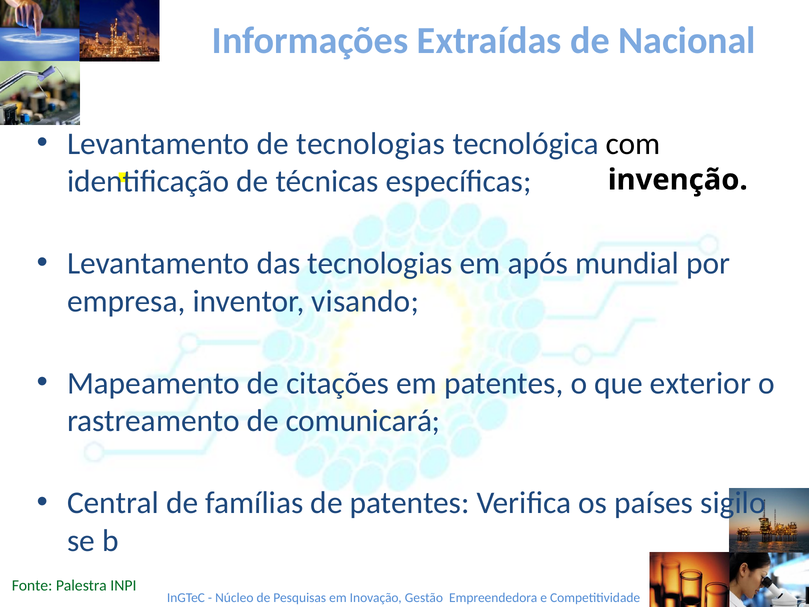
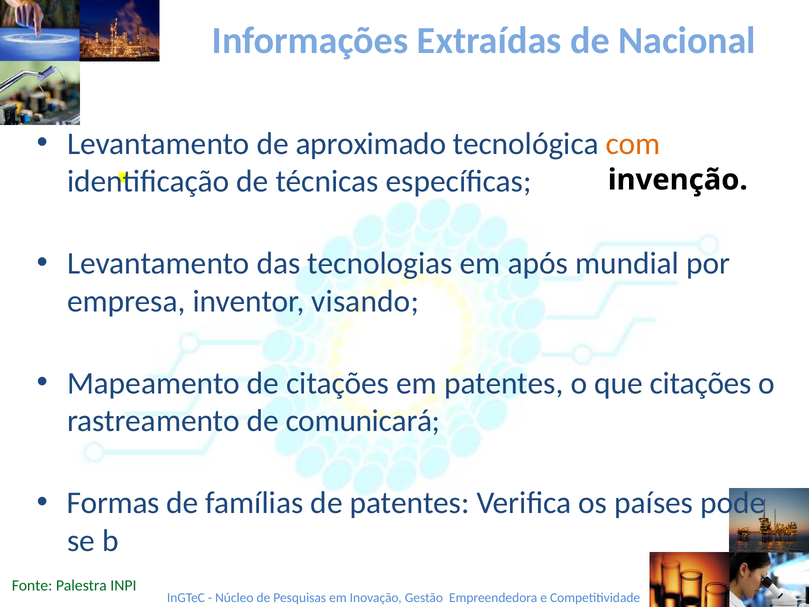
de tecnologias: tecnologias -> aproximado (371, 144)
com colour: black -> orange (633, 144)
que exterior: exterior -> citações (701, 383)
Central: Central -> Formas (113, 503)
sigilo: sigilo -> pode (733, 503)
